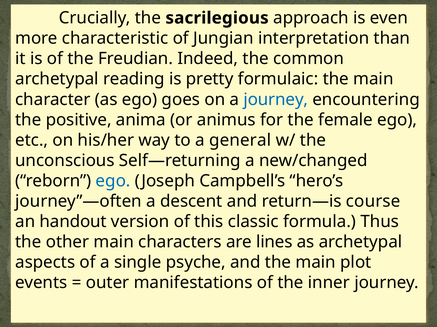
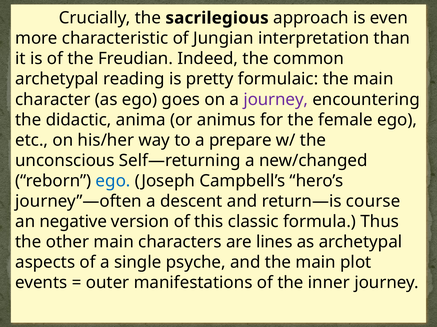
journey colour: blue -> purple (276, 100)
positive: positive -> didactic (79, 120)
general: general -> prepare (240, 140)
handout: handout -> negative (73, 222)
